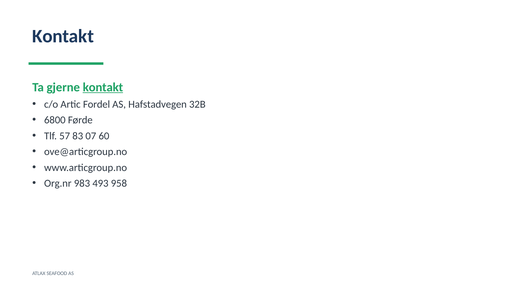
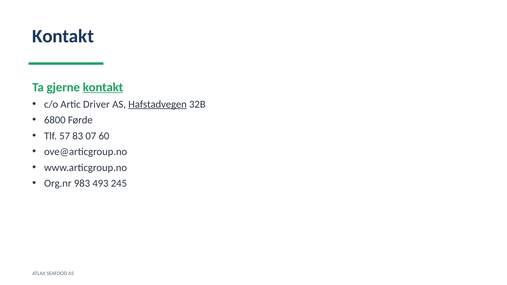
Fordel: Fordel -> Driver (96, 104)
Hafstadvegen underline: none -> present (158, 104)
958: 958 -> 245 (119, 184)
